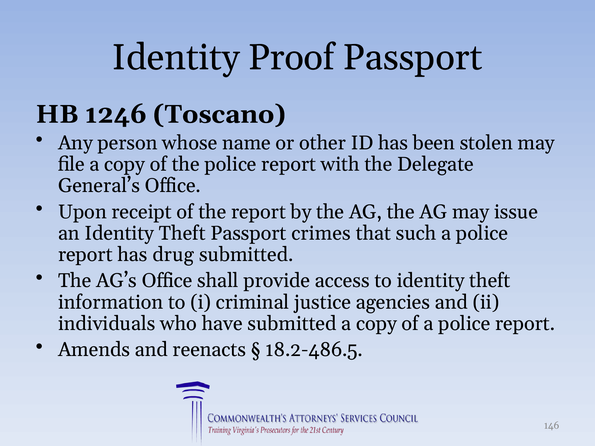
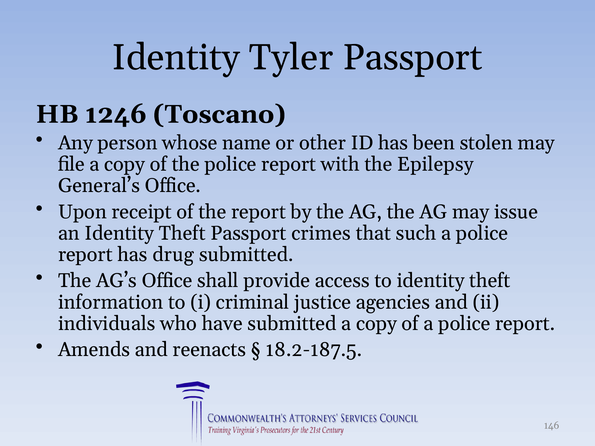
Proof: Proof -> Tyler (291, 58)
Delegate: Delegate -> Epilepsy (435, 164)
18.2-486.5: 18.2-486.5 -> 18.2-187.5 (314, 350)
